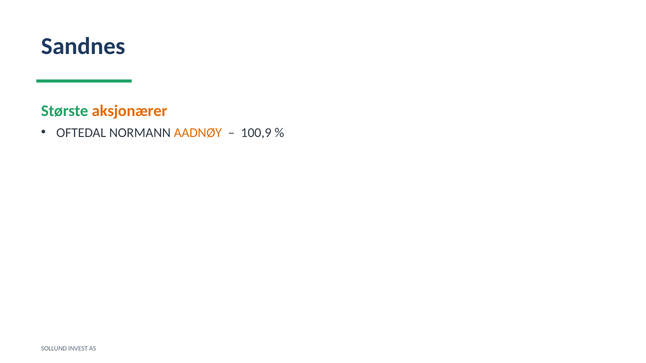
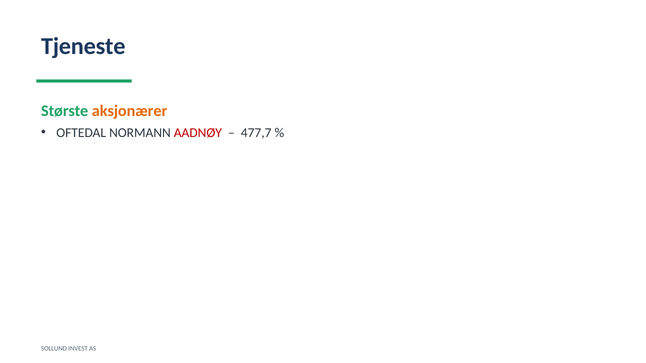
Sandnes: Sandnes -> Tjeneste (83, 46)
AADNØY colour: orange -> red (198, 133)
100,9: 100,9 -> 477,7 (256, 133)
